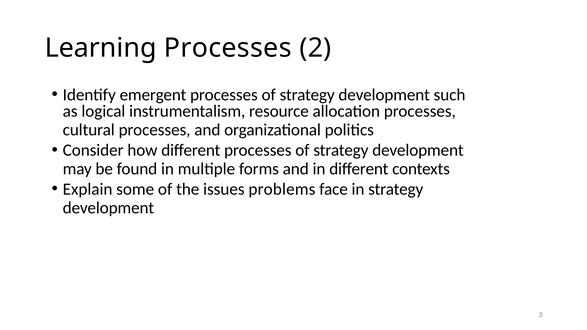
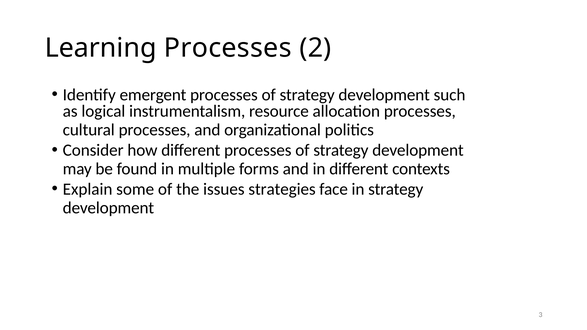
problems: problems -> strategies (282, 189)
